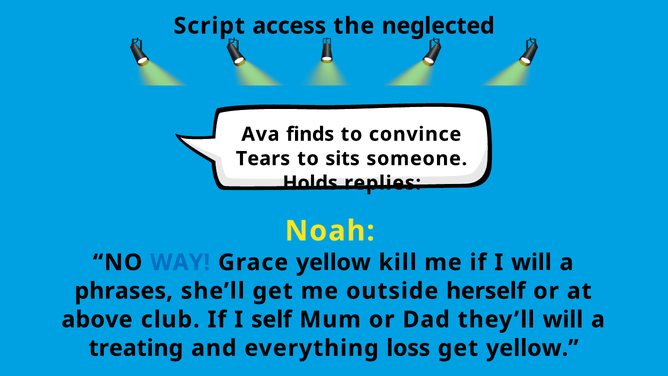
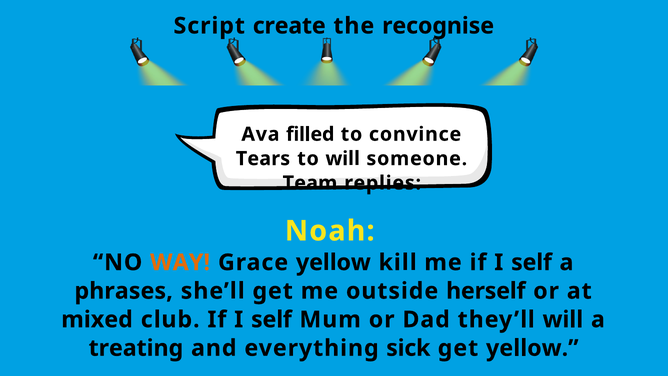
access: access -> create (289, 26)
neglected: neglected -> recognise (438, 26)
finds: finds -> filled (310, 134)
to sits: sits -> will (343, 159)
Holds: Holds -> Team (310, 183)
WAY colour: blue -> orange (180, 262)
me if I will: will -> self (532, 262)
above: above -> mixed (97, 319)
loss: loss -> sick (408, 348)
